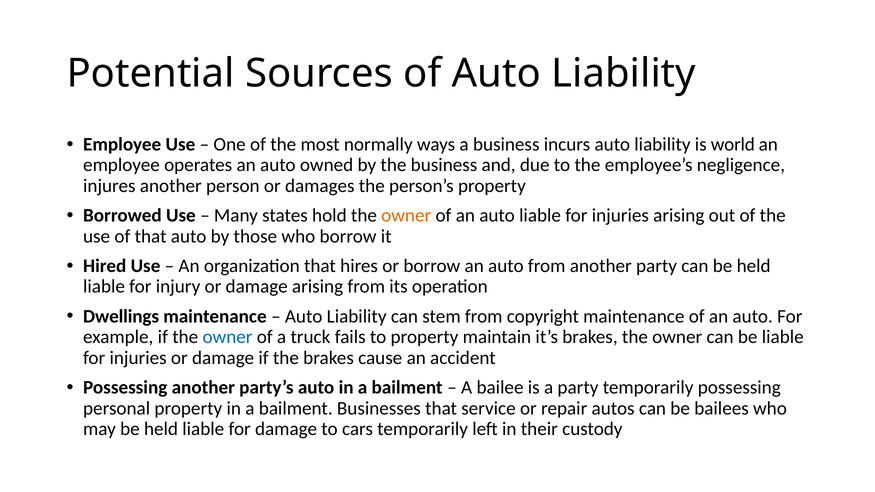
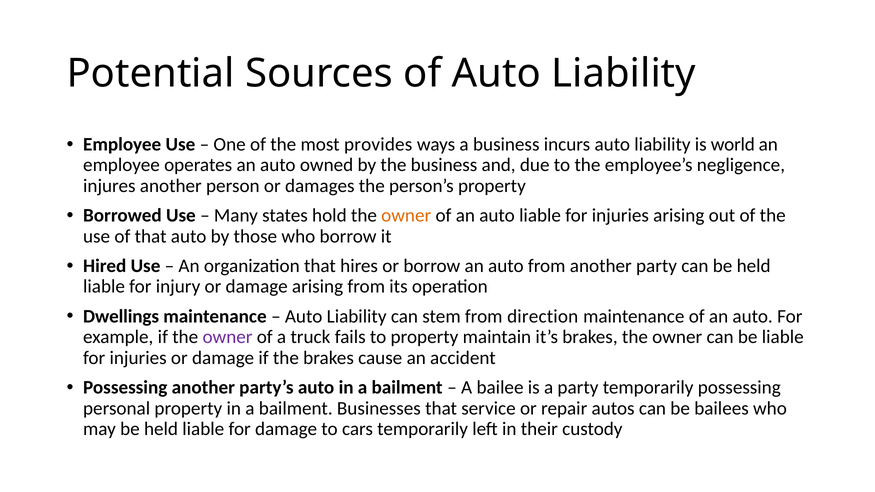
normally: normally -> provides (378, 145)
copyright: copyright -> direction (543, 317)
owner colour: blue -> purple (228, 337)
